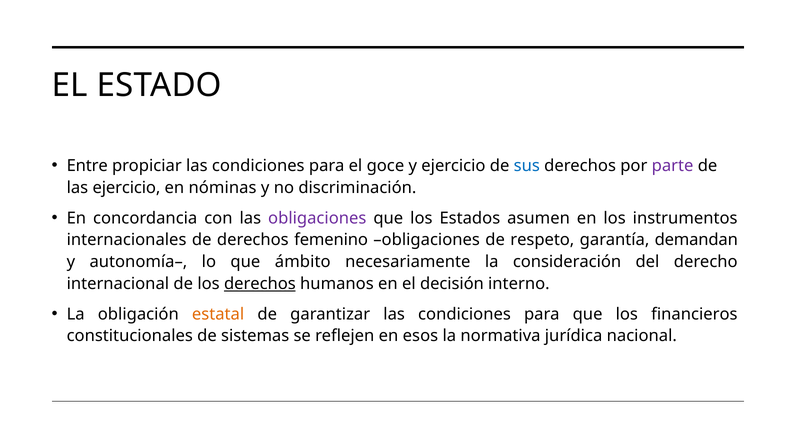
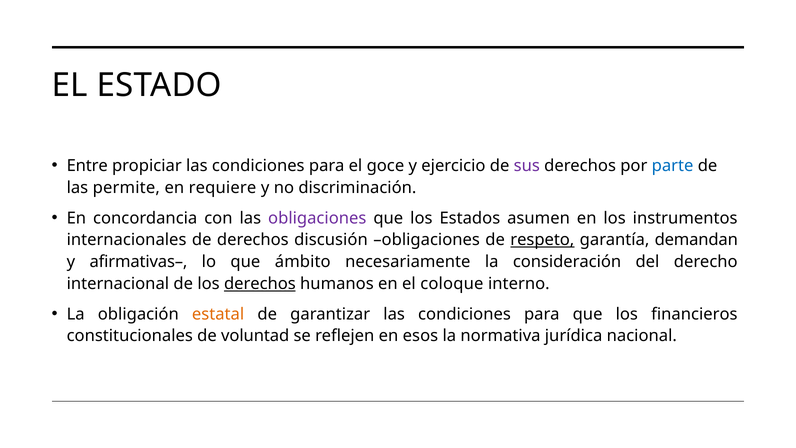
sus colour: blue -> purple (527, 166)
parte colour: purple -> blue (673, 166)
las ejercicio: ejercicio -> permite (126, 188)
nóminas: nóminas -> requiere (222, 188)
femenino: femenino -> discusión (331, 240)
respeto underline: none -> present (542, 240)
autonomía–: autonomía– -> afirmativas– (138, 262)
decisión: decisión -> coloque (452, 284)
sistemas: sistemas -> voluntad (255, 336)
